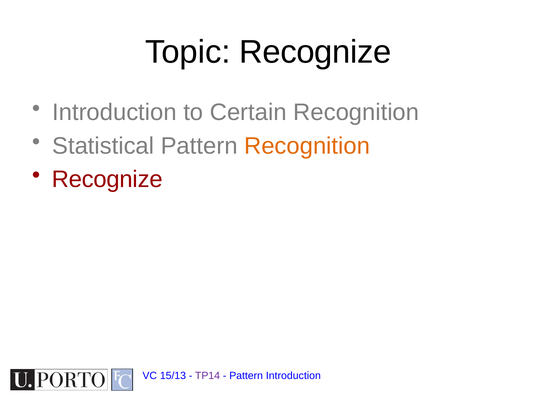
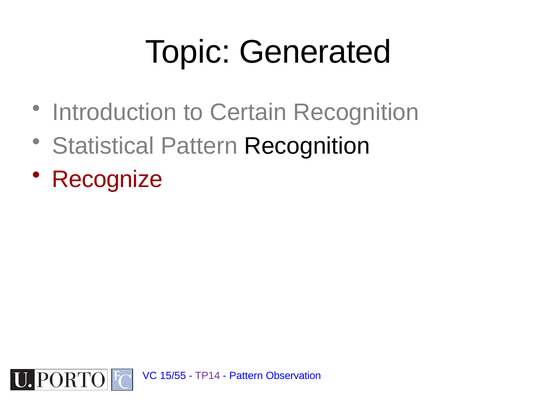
Topic Recognize: Recognize -> Generated (315, 52)
Recognition colour: orange -> black (307, 146)
15/13: 15/13 -> 15/55 (173, 376)
Pattern Introduction: Introduction -> Observation (293, 376)
